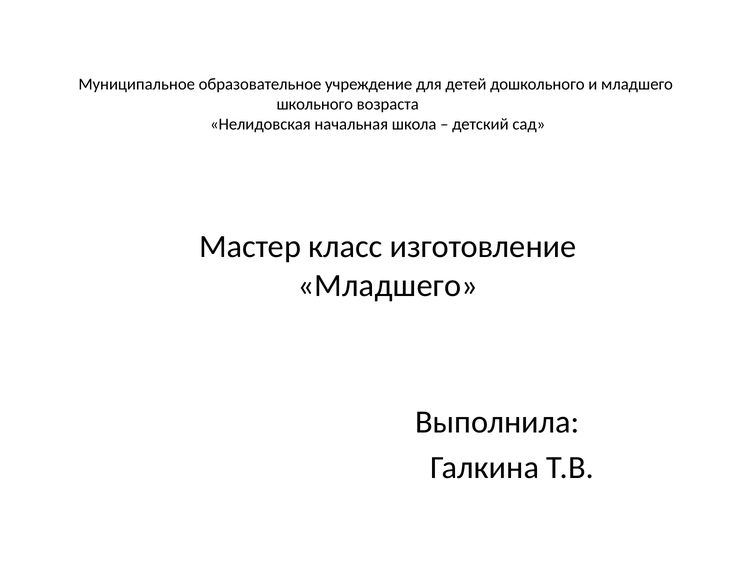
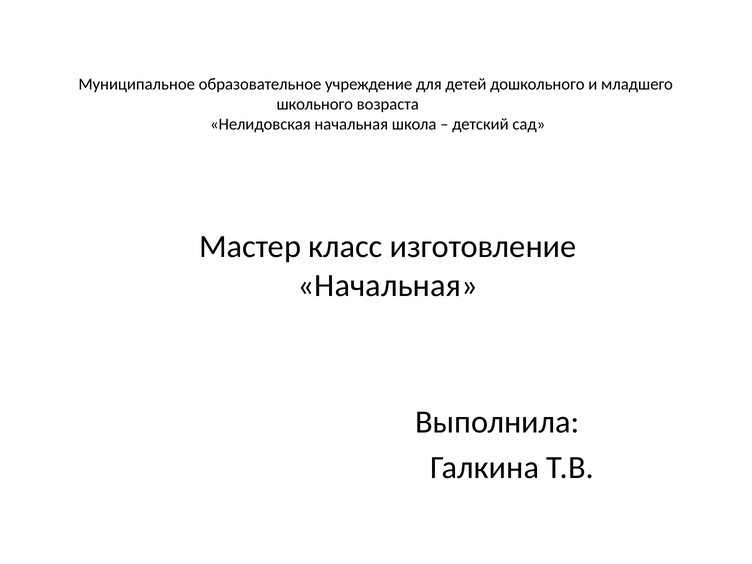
Младшего: Младшего -> Начальная (388, 285)
